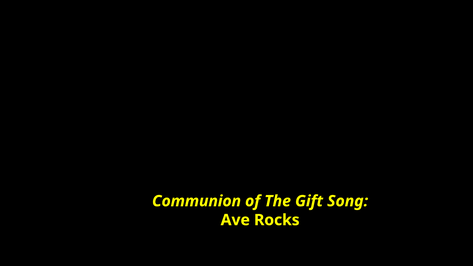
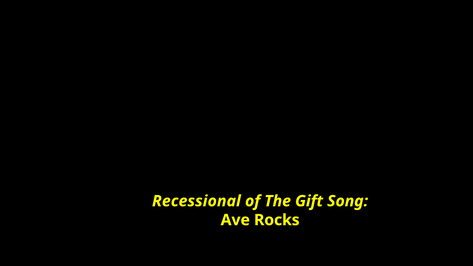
Communion: Communion -> Recessional (196, 201)
